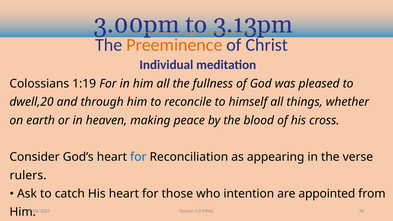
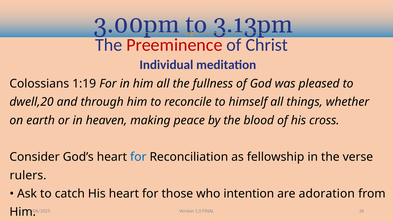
Preeminence colour: orange -> red (174, 45)
appearing: appearing -> fellowship (276, 157)
appointed: appointed -> adoration (327, 194)
